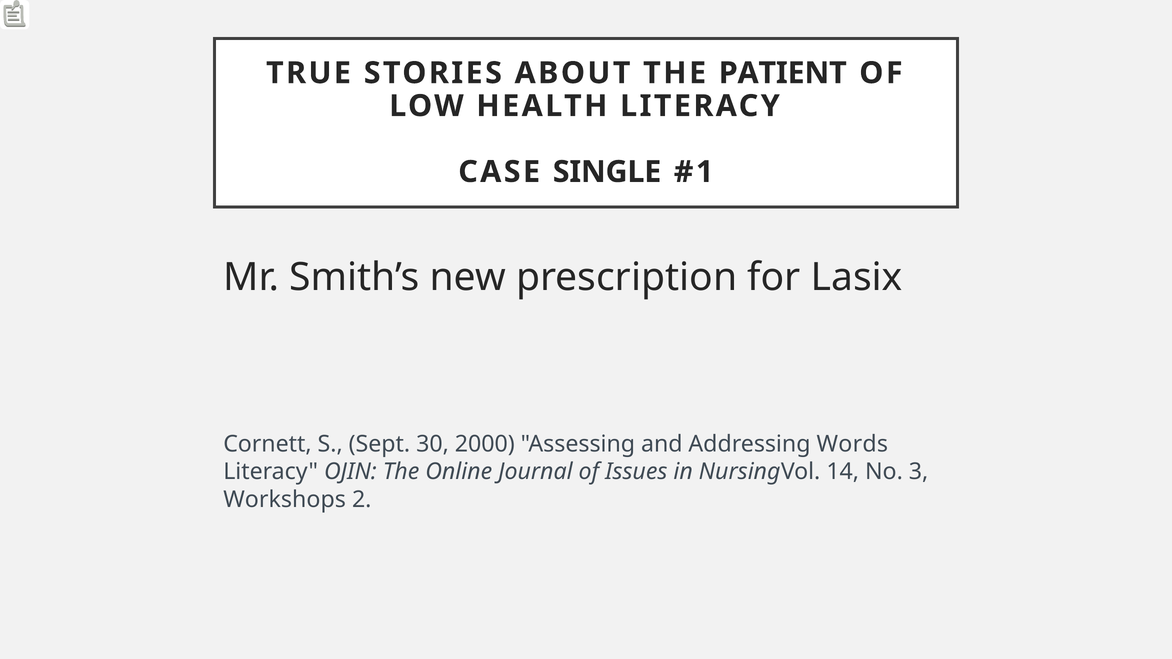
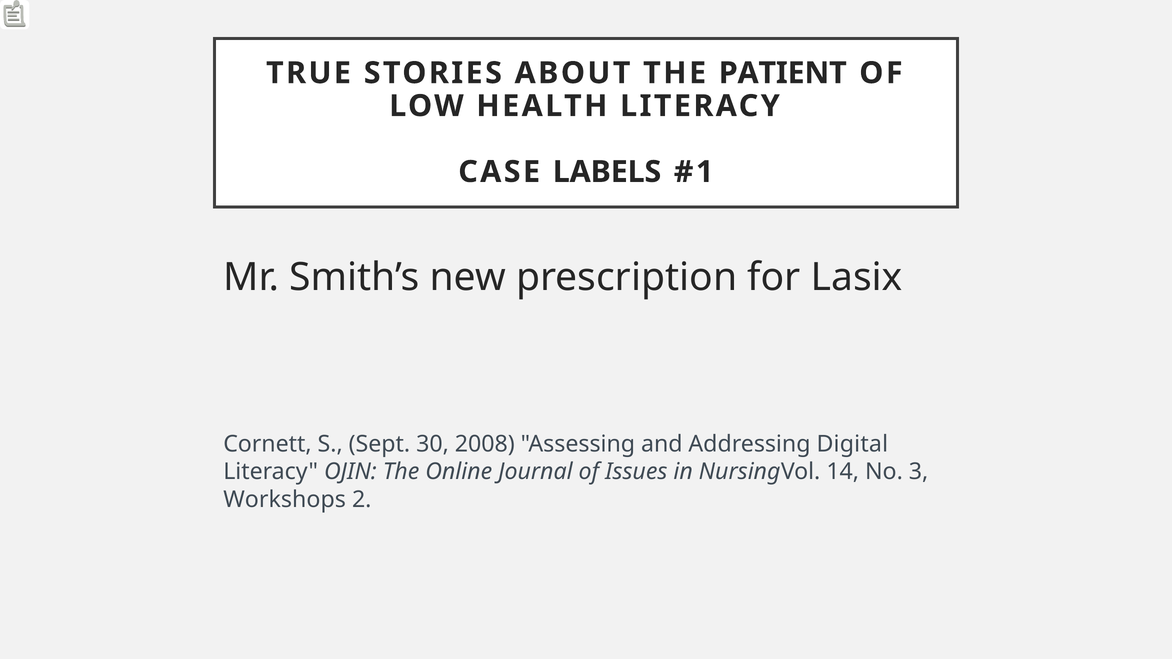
SINGLE: SINGLE -> LABELS (607, 172)
2000: 2000 -> 2008 (485, 444)
Words: Words -> Digital (852, 444)
